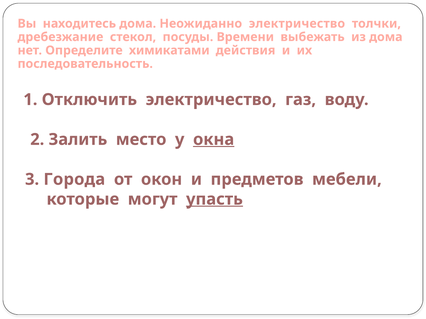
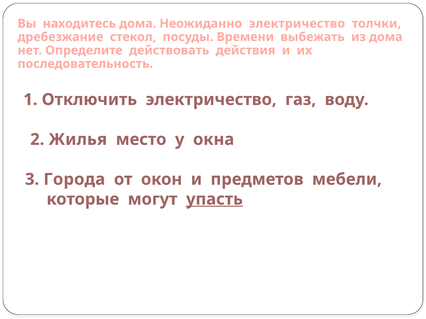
химикатами: химикатами -> действовать (169, 50)
Залить: Залить -> Жилья (78, 140)
окна underline: present -> none (214, 140)
